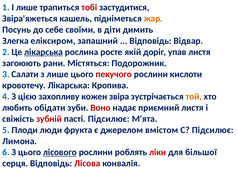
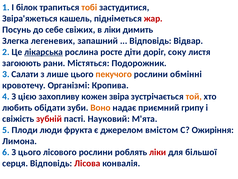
І лише: лише -> білок (27, 7)
тобі colour: red -> orange (89, 7)
жар colour: orange -> red (153, 18)
своїми: своїми -> свіжих (80, 30)
в діти: діти -> ліки (112, 30)
еліксиром: еліксиром -> легеневих (53, 41)
якій: якій -> діти (133, 52)
упав: упав -> соку (177, 52)
пекучого colour: red -> orange (114, 74)
кислоти: кислоти -> обмінні (186, 74)
кровотечу Лікарська: Лікарська -> Організмі (69, 85)
Воно colour: red -> orange (100, 107)
приємний листя: листя -> грипу (193, 107)
пасті Підсилює: Підсилює -> Науковий (109, 118)
С Підсилює: Підсилює -> Ожиріння (213, 130)
лісового underline: present -> none (60, 152)
